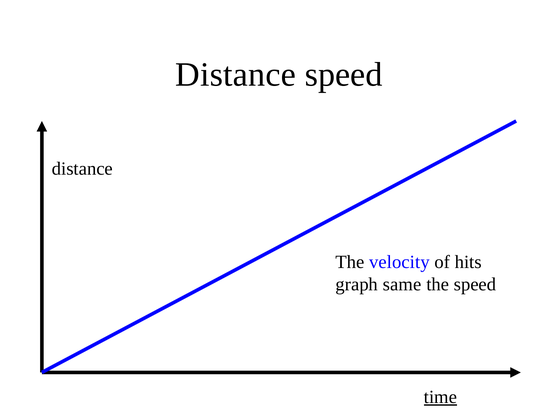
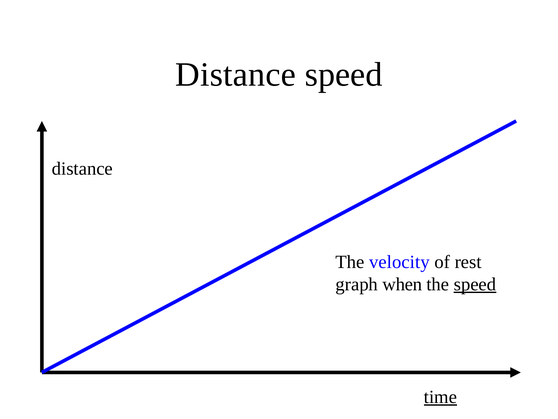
hits: hits -> rest (468, 262)
same: same -> when (402, 284)
speed underline: none -> present (475, 284)
